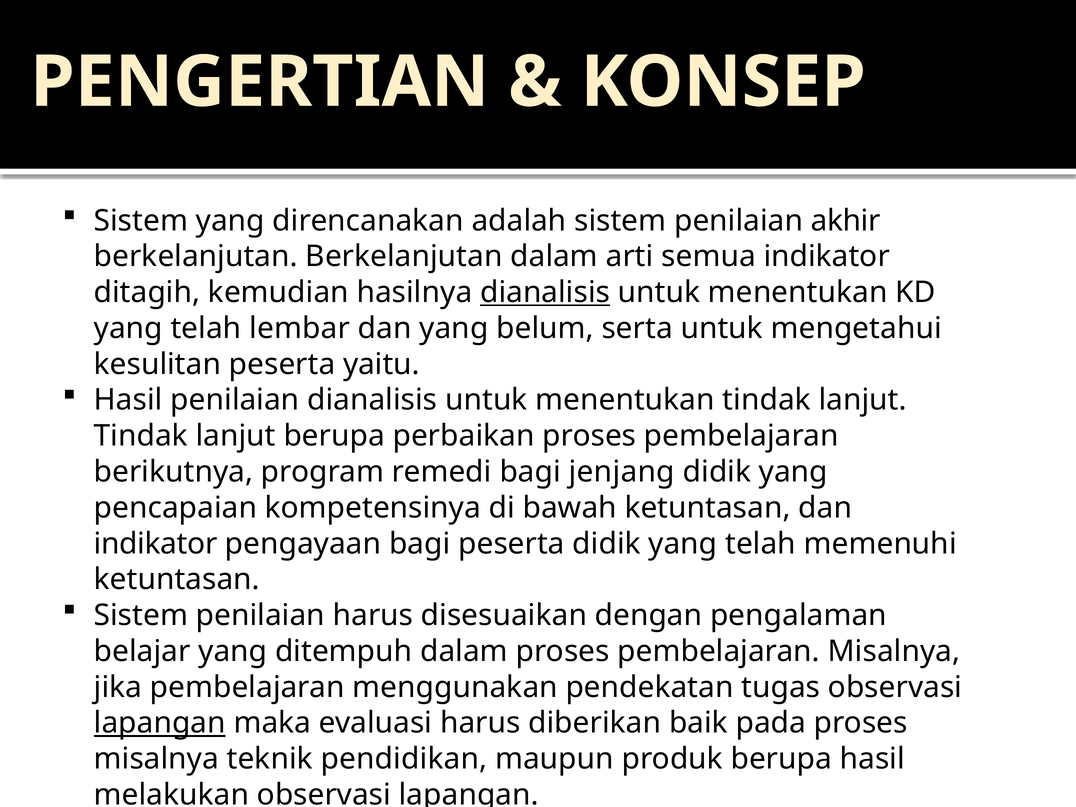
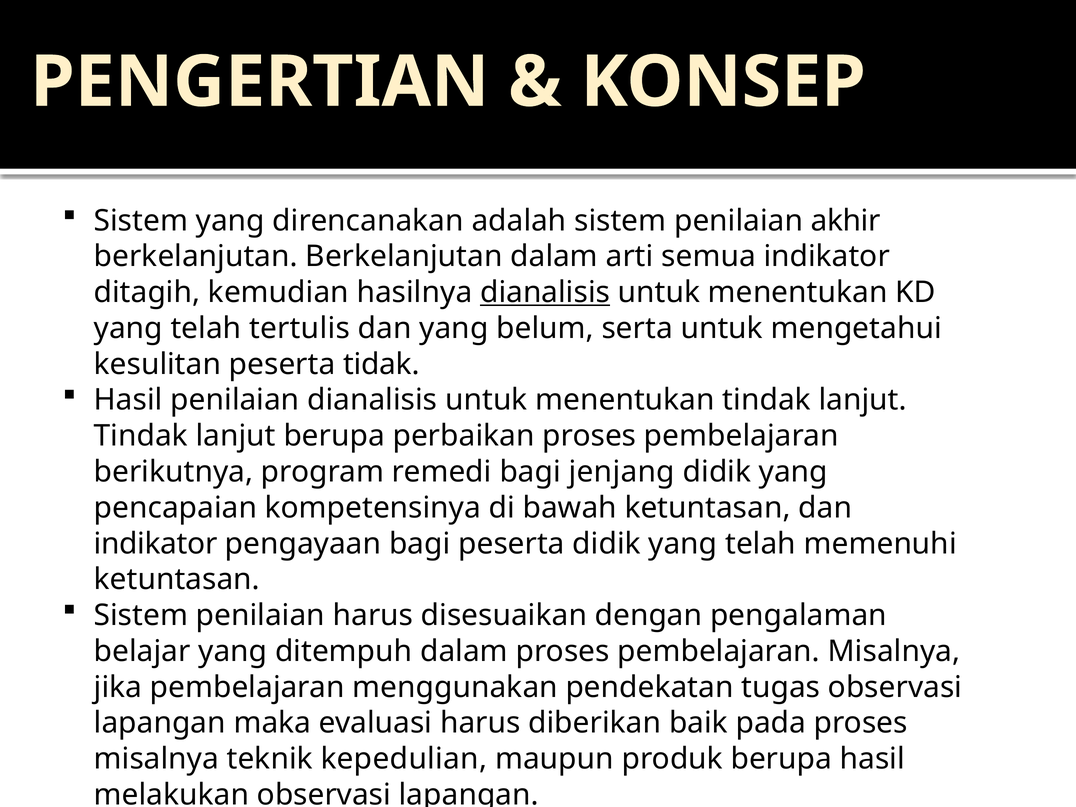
lembar: lembar -> tertulis (300, 328)
yaitu: yaitu -> tidak (381, 364)
lapangan underline: present -> none (160, 723)
pendidikan: pendidikan -> kepedulian (404, 759)
